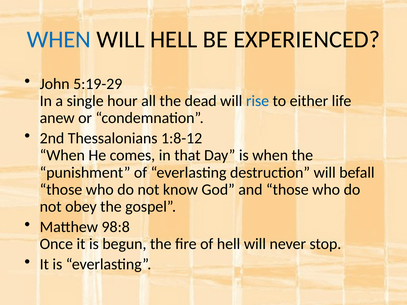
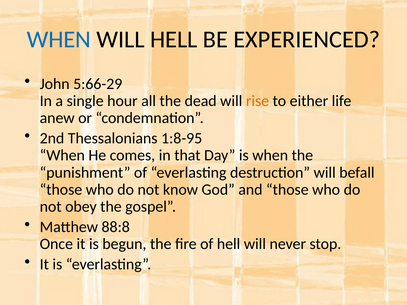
5:19-29: 5:19-29 -> 5:66-29 (98, 84)
rise colour: blue -> orange (258, 101)
1:8-12: 1:8-12 -> 1:8-95 (182, 138)
98:8: 98:8 -> 88:8 (116, 227)
